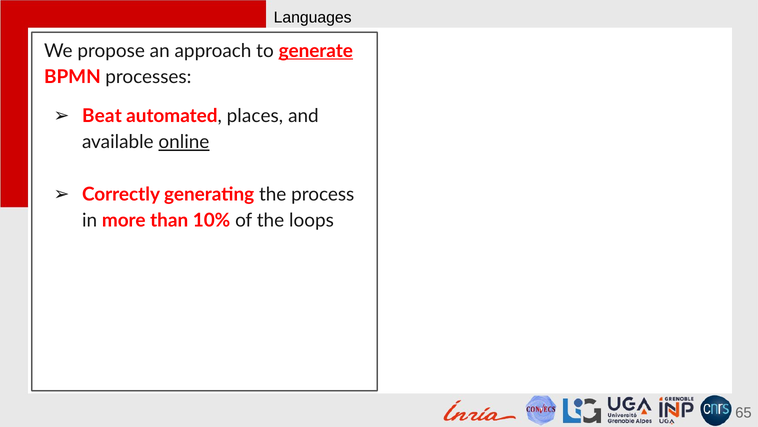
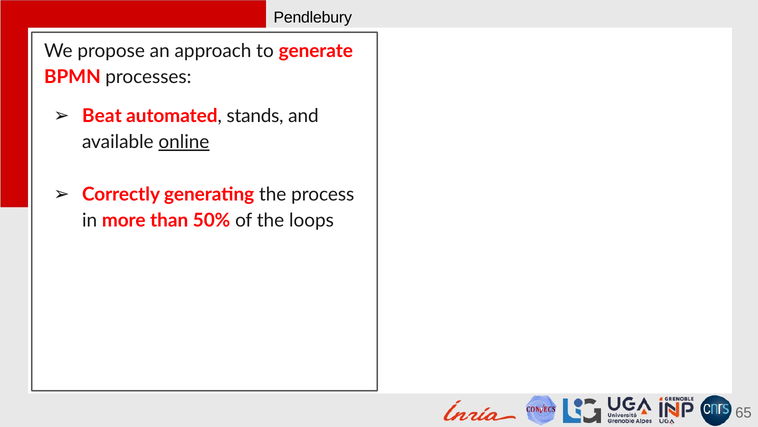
Languages: Languages -> Pendlebury (313, 18)
generate underline: present -> none (316, 51)
places: places -> stands (255, 116)
10%: 10% -> 50% (212, 220)
